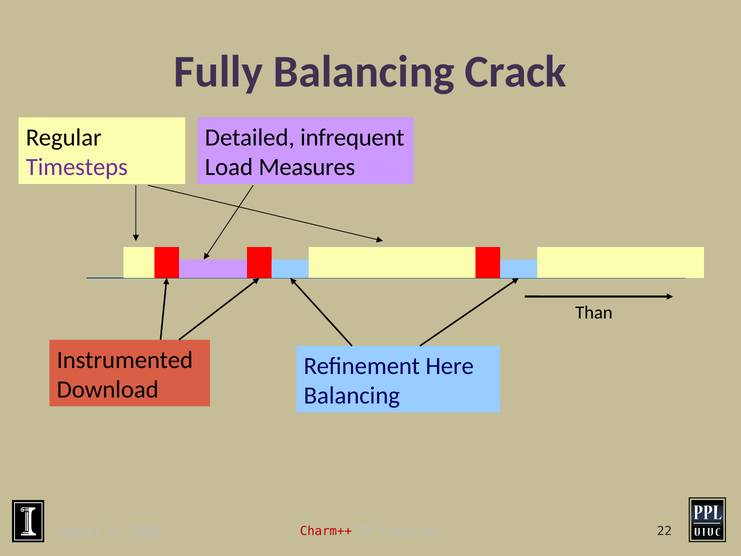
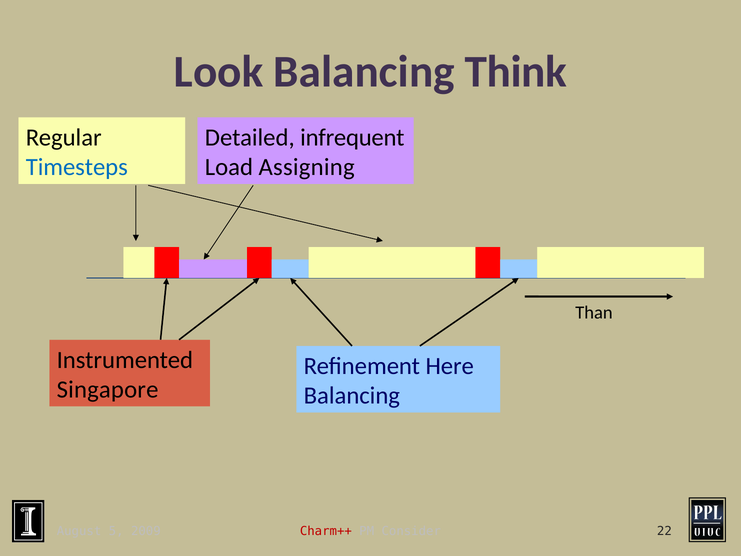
Fully: Fully -> Look (219, 72)
Crack: Crack -> Think (516, 72)
Timesteps colour: purple -> blue (77, 167)
Measures: Measures -> Assigning (307, 167)
Download: Download -> Singapore (108, 389)
